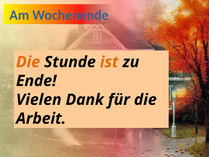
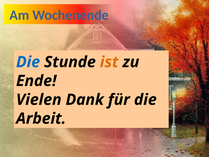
Die colour: orange -> blue (28, 62)
